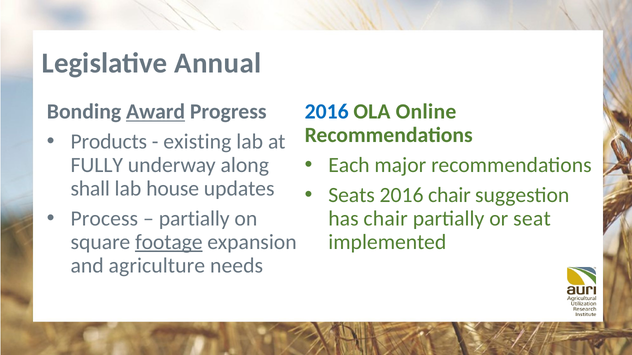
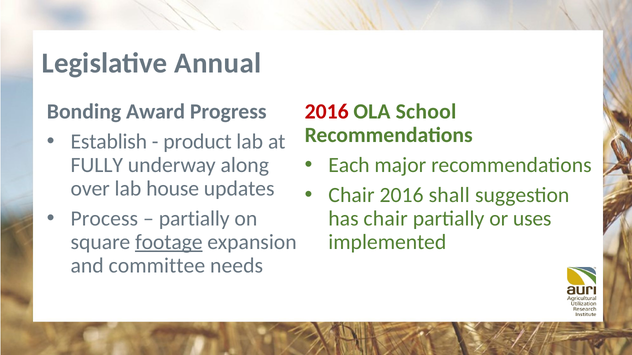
Award underline: present -> none (156, 112)
2016 colour: blue -> red (327, 112)
Online: Online -> School (426, 112)
Products: Products -> Establish (109, 142)
existing: existing -> product (198, 142)
shall: shall -> over (90, 189)
Seats: Seats -> Chair (351, 195)
2016 chair: chair -> shall (449, 195)
seat: seat -> uses (532, 219)
agriculture: agriculture -> committee (157, 266)
